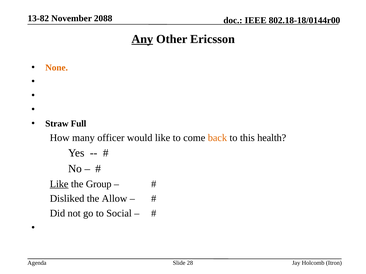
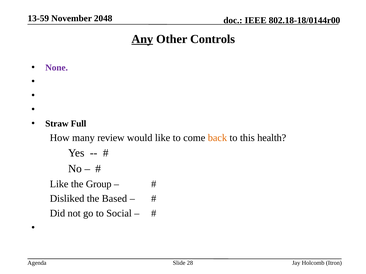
13-82: 13-82 -> 13-59 (38, 18)
2088: 2088 -> 2048 (103, 18)
Ericsson: Ericsson -> Controls (213, 39)
None colour: orange -> purple (57, 68)
officer: officer -> review (111, 138)
Like underline: present -> none (59, 184)
Allow: Allow -> Based (114, 199)
